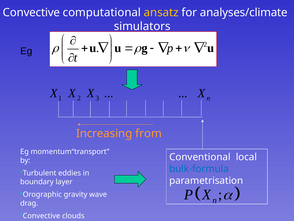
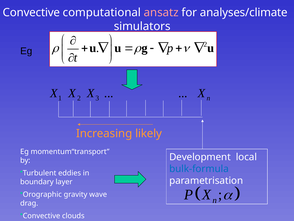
ansatz colour: yellow -> pink (161, 13)
from: from -> likely (149, 133)
Conventional: Conventional -> Development (200, 157)
